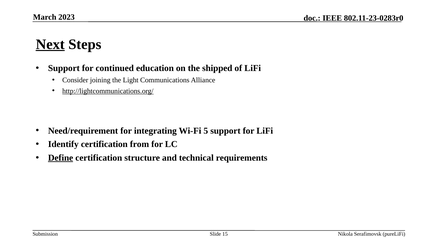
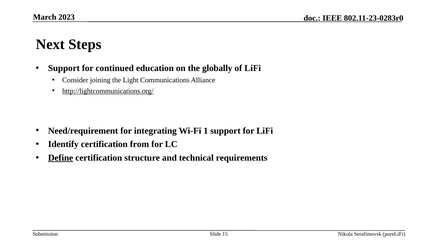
Next underline: present -> none (50, 44)
shipped: shipped -> globally (217, 68)
5: 5 -> 1 (206, 131)
